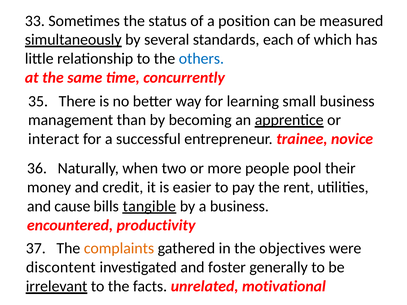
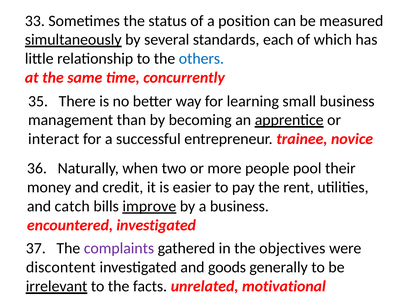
cause: cause -> catch (72, 206)
tangible: tangible -> improve (149, 206)
encountered productivity: productivity -> investigated (156, 225)
complaints colour: orange -> purple (119, 249)
foster: foster -> goods (227, 268)
